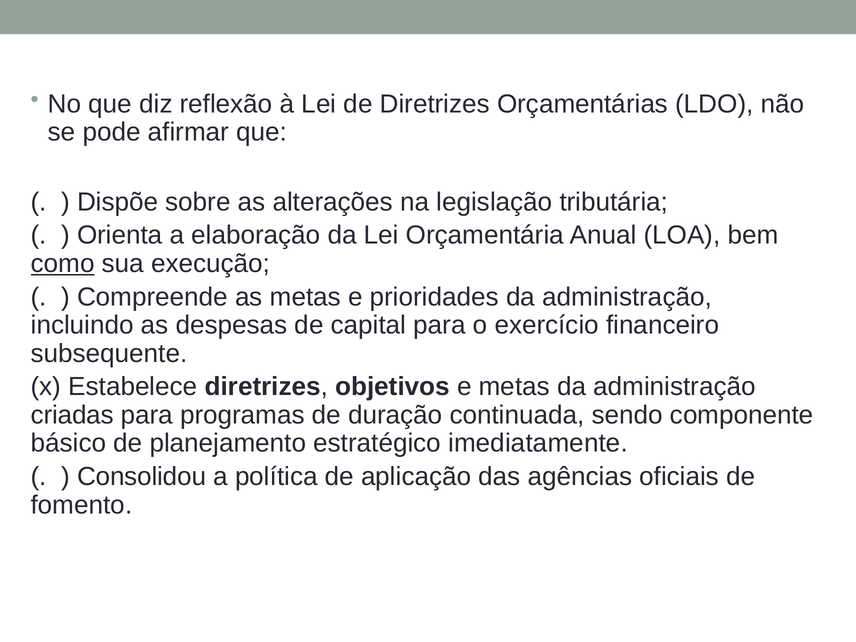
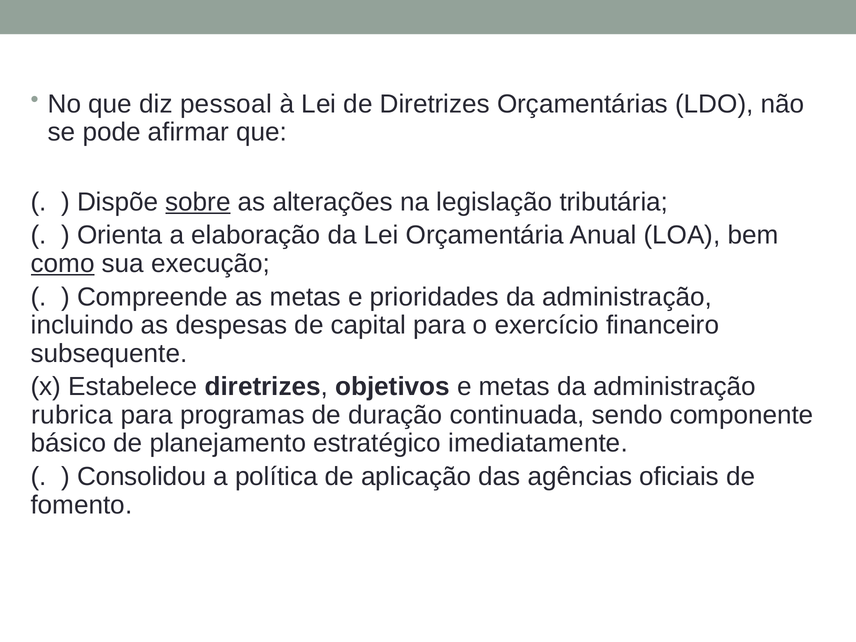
reflexão: reflexão -> pessoal (226, 104)
sobre underline: none -> present (198, 202)
criadas: criadas -> rubrica (72, 415)
